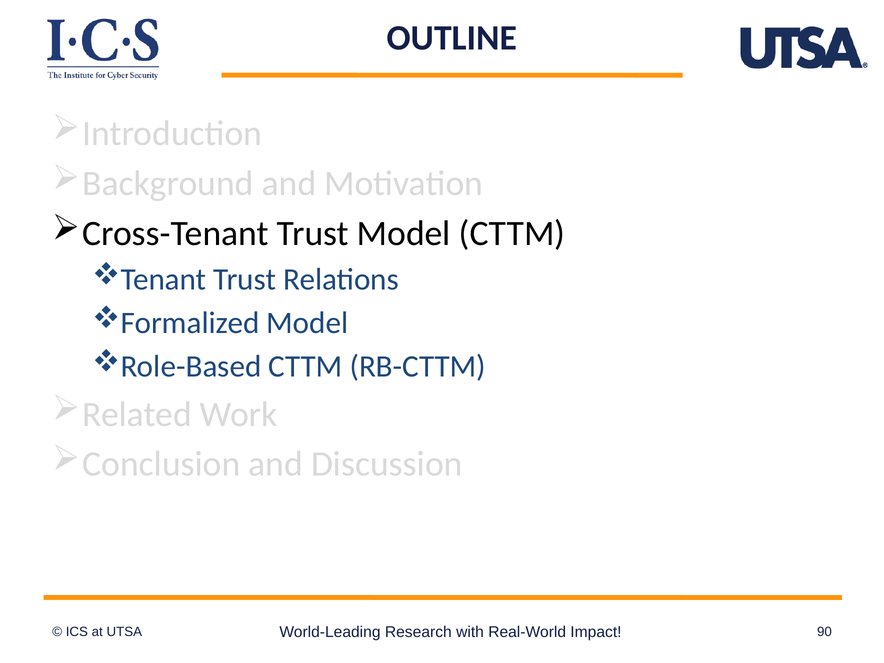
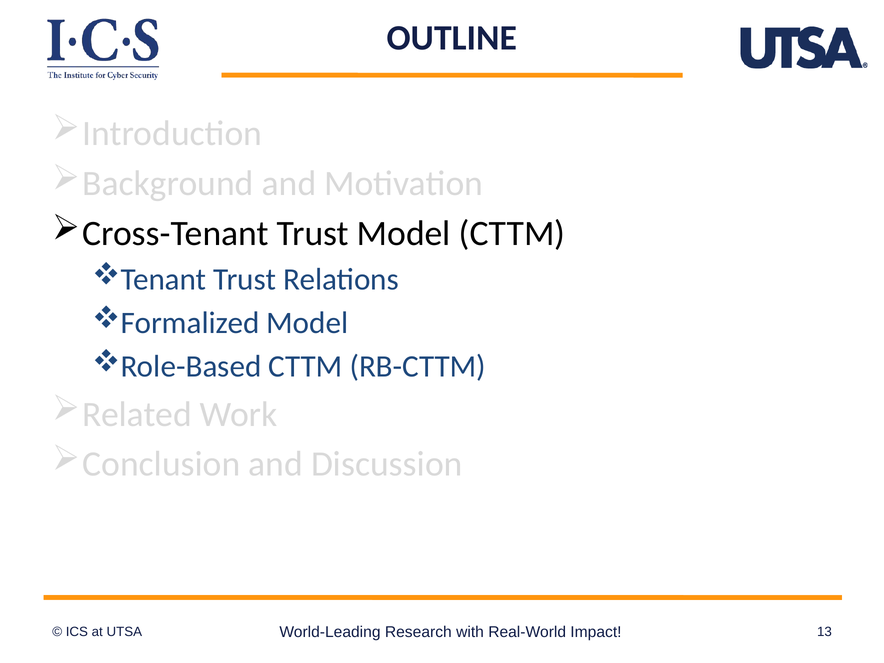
90: 90 -> 13 (824, 632)
